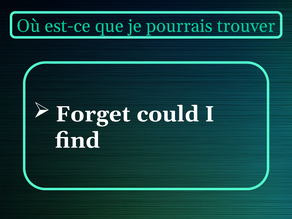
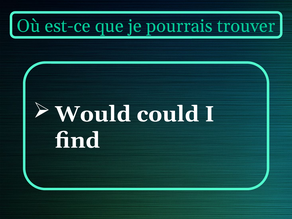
Forget: Forget -> Would (93, 114)
